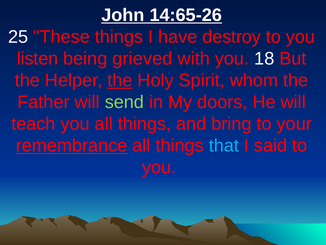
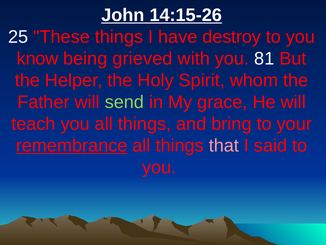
14:65-26: 14:65-26 -> 14:15-26 (186, 15)
listen: listen -> know (38, 58)
18: 18 -> 81 (264, 58)
the underline: present -> none (120, 80)
doors: doors -> grace (222, 102)
that colour: light blue -> pink (224, 145)
